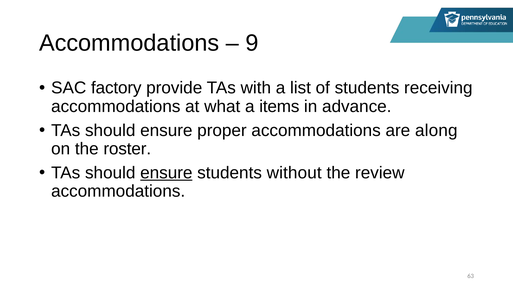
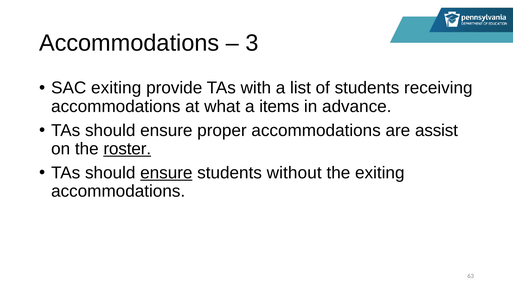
9: 9 -> 3 (252, 43)
SAC factory: factory -> exiting (116, 88)
along: along -> assist (436, 130)
roster underline: none -> present (127, 149)
the review: review -> exiting (380, 172)
